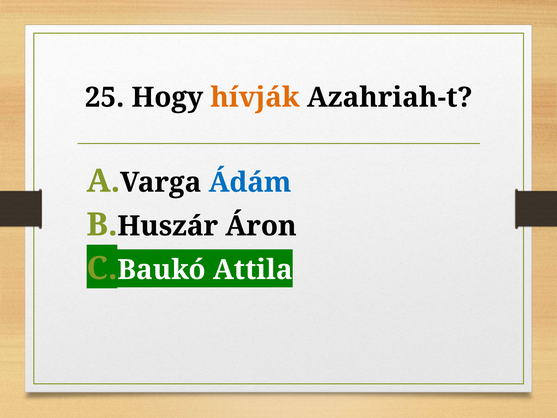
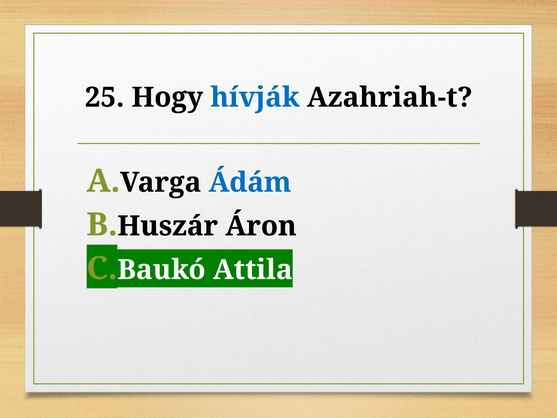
hívják colour: orange -> blue (255, 97)
